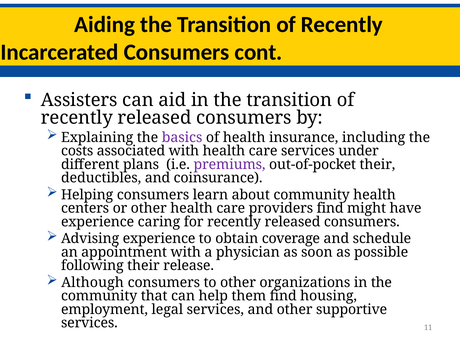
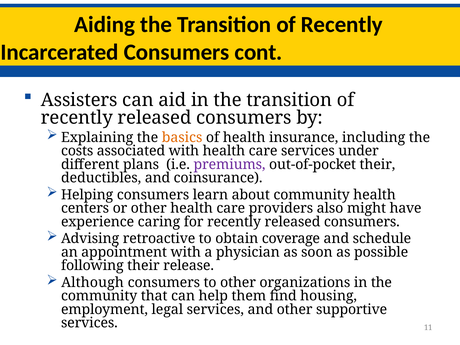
basics colour: purple -> orange (182, 137)
providers find: find -> also (330, 208)
Advising experience: experience -> retroactive (159, 239)
